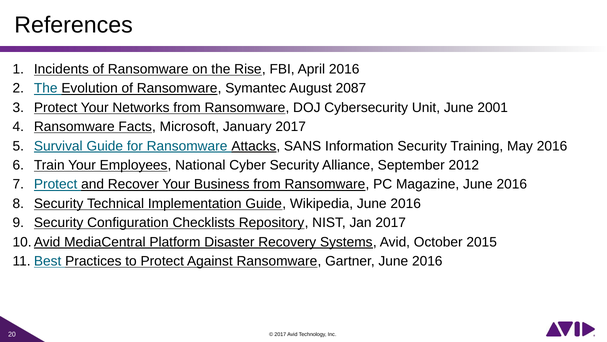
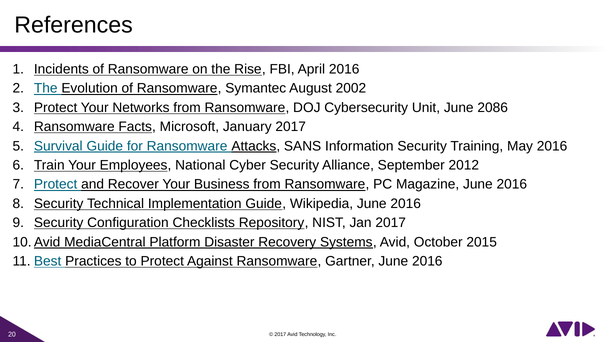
2087: 2087 -> 2002 (351, 88)
2001: 2001 -> 2086 (493, 107)
